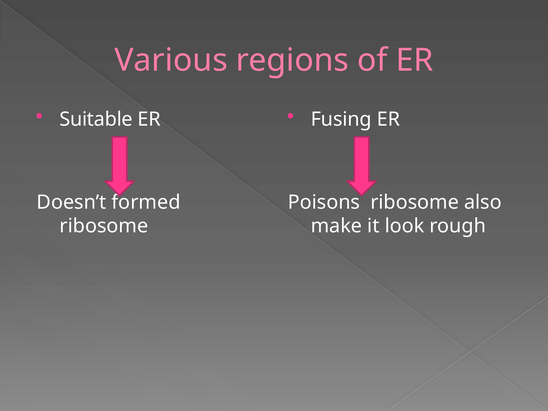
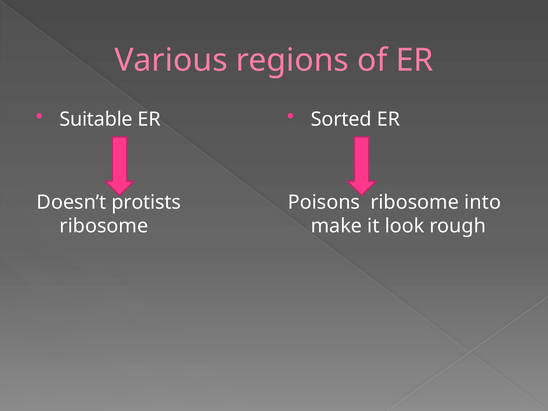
Fusing: Fusing -> Sorted (341, 119)
formed: formed -> protists (146, 202)
also: also -> into (483, 202)
